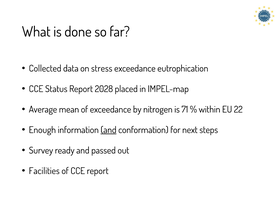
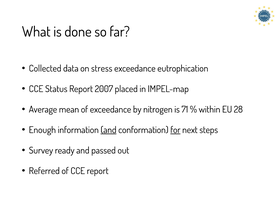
2028: 2028 -> 2007 (104, 89)
22: 22 -> 28 (238, 110)
for underline: none -> present (175, 130)
Facilities: Facilities -> Referred (44, 171)
